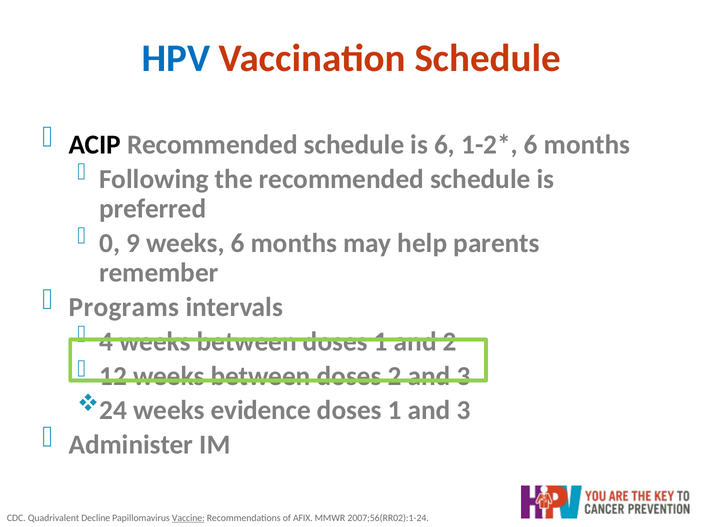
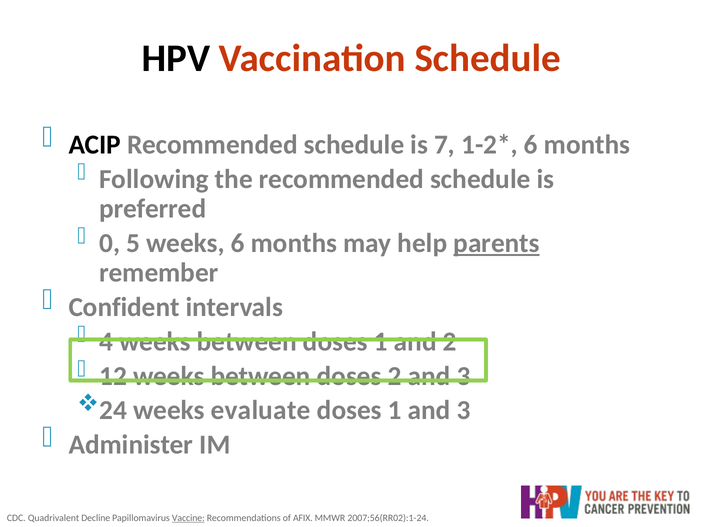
HPV colour: blue -> black (176, 58)
is 6: 6 -> 7 (445, 145)
9: 9 -> 5 (133, 243)
parents underline: none -> present (496, 243)
Programs: Programs -> Confident (124, 307)
evidence: evidence -> evaluate (261, 411)
